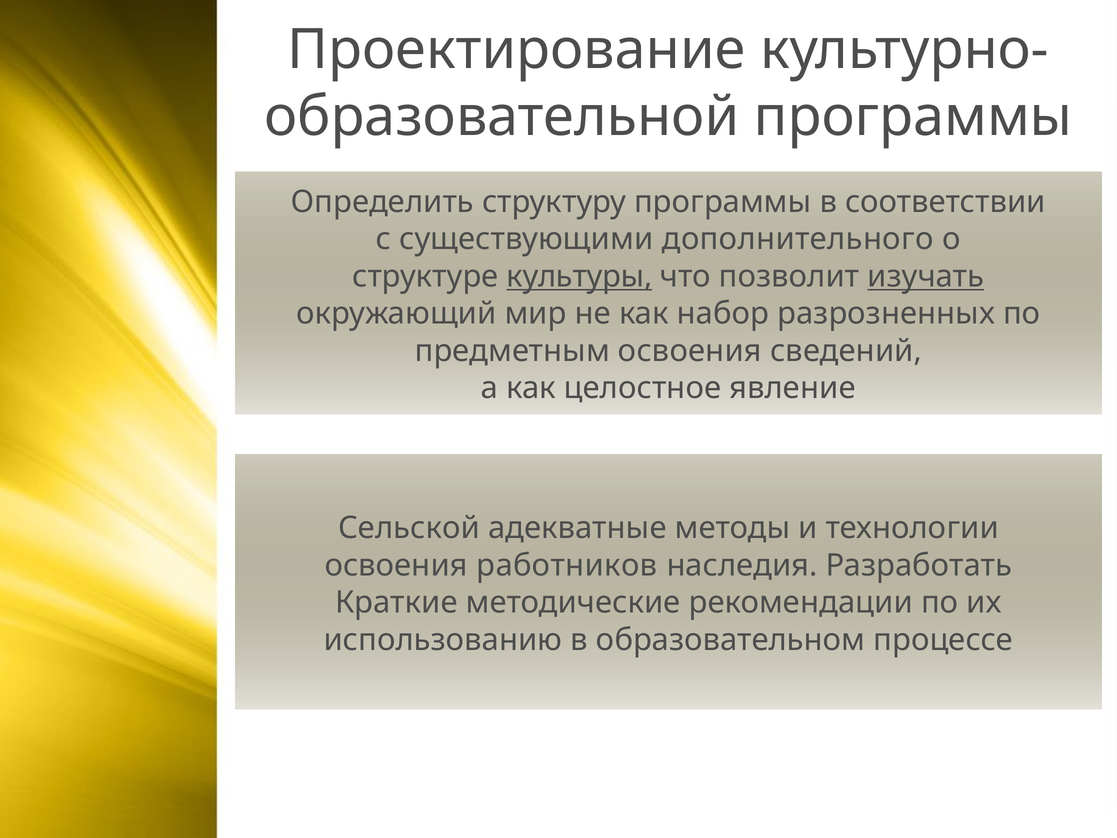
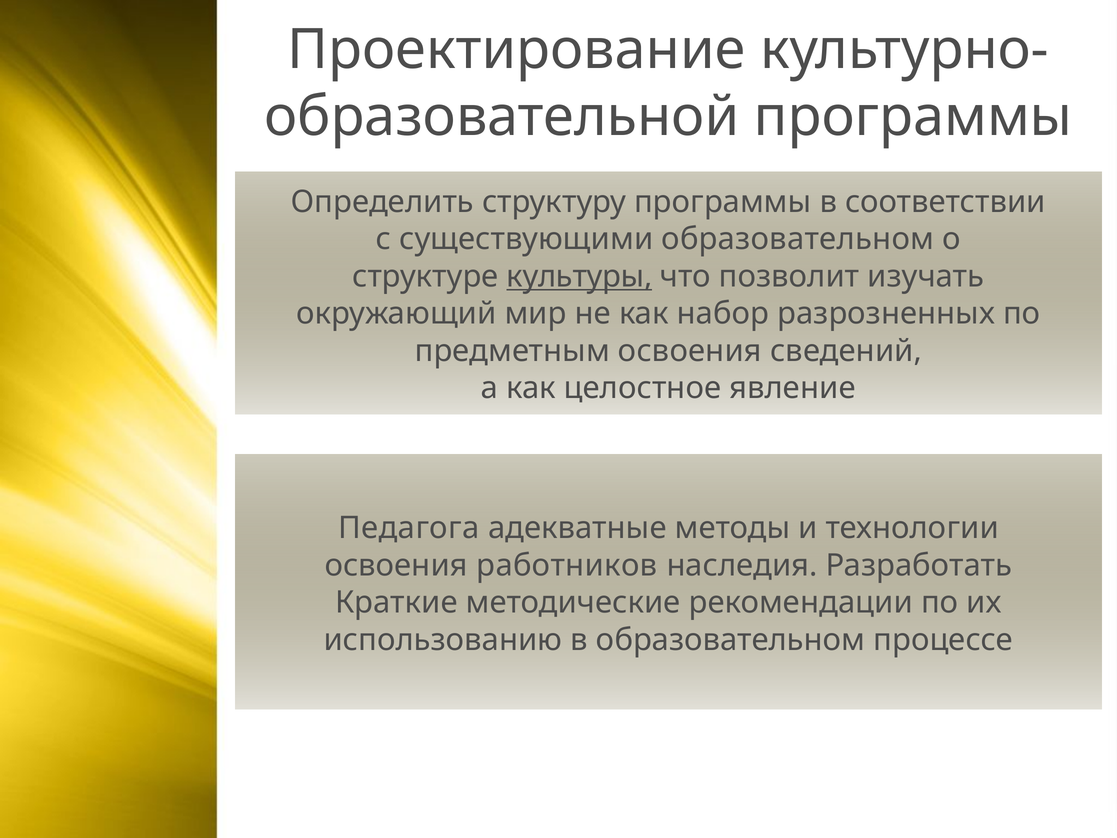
существующими дополнительного: дополнительного -> образовательном (798, 239)
изучать underline: present -> none (926, 276)
Сельской: Сельской -> Педагога (409, 528)
